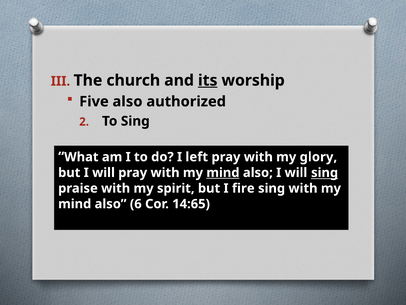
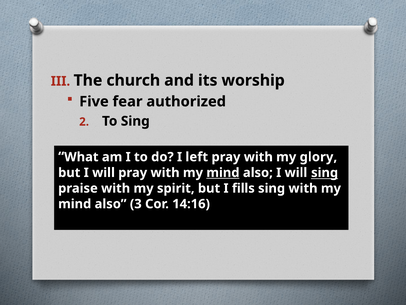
its underline: present -> none (208, 80)
Five also: also -> fear (128, 101)
fire: fire -> fills (243, 188)
6: 6 -> 3 (136, 204)
14:65: 14:65 -> 14:16 (191, 204)
